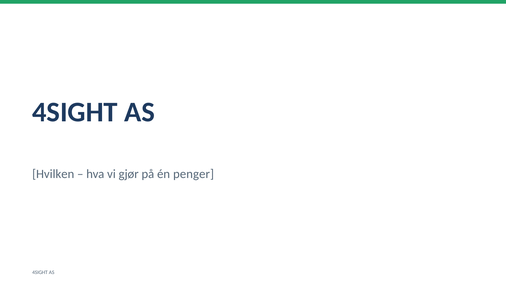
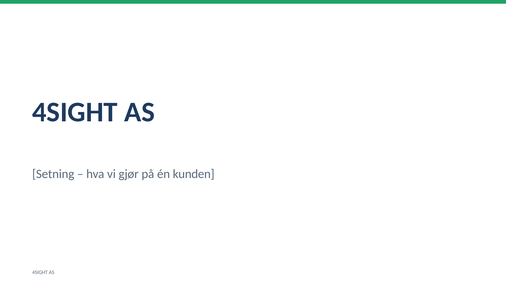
Hvilken: Hvilken -> Setning (53, 174)
penger: penger -> kunden (194, 174)
